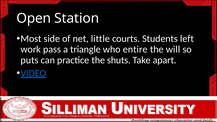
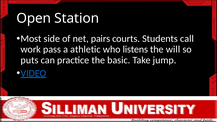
little: little -> pairs (100, 39)
left: left -> call (187, 39)
triangle: triangle -> athletic (85, 49)
entire: entire -> listens (135, 49)
shuts: shuts -> basic (119, 60)
apart: apart -> jump (165, 60)
